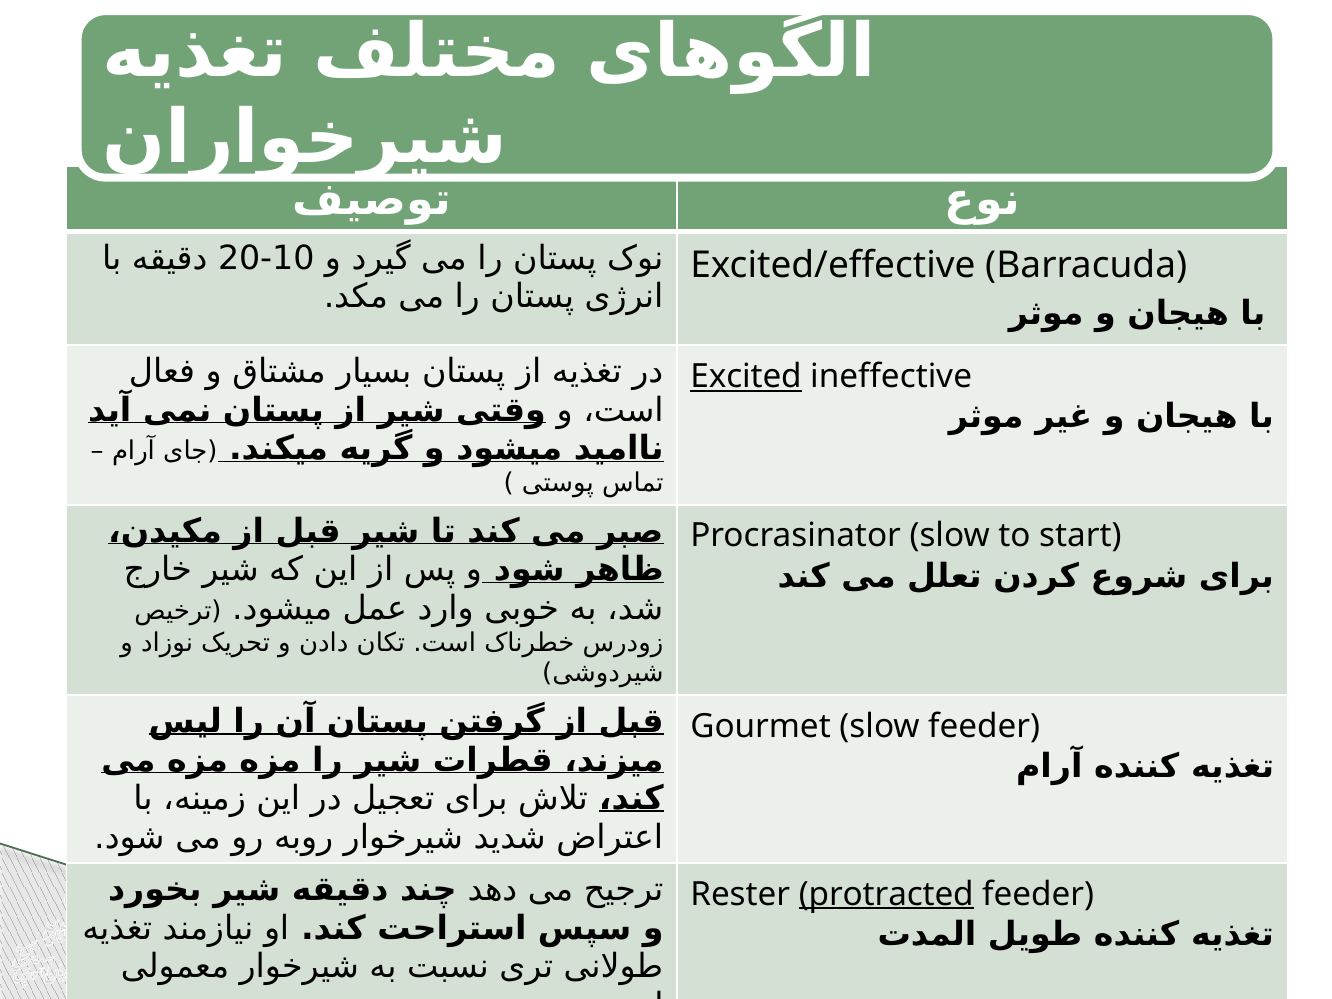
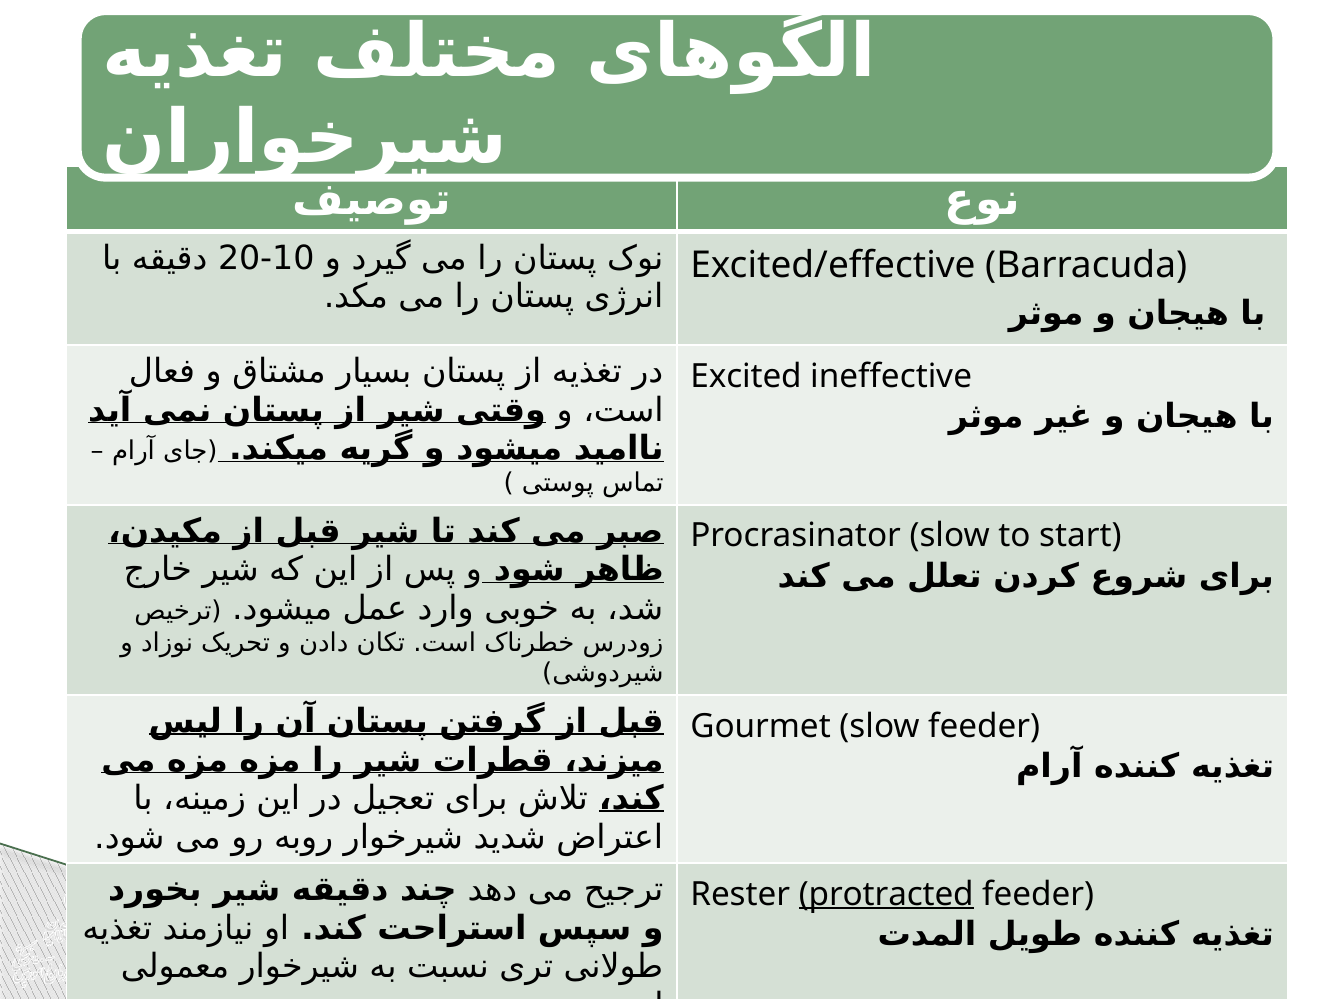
Excited underline: present -> none (746, 376)
